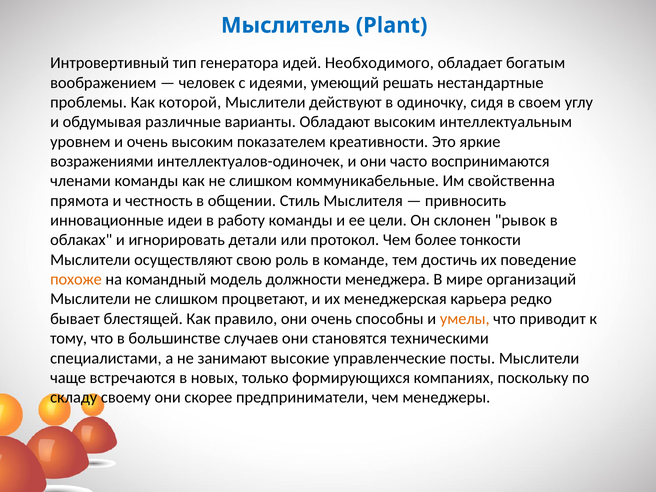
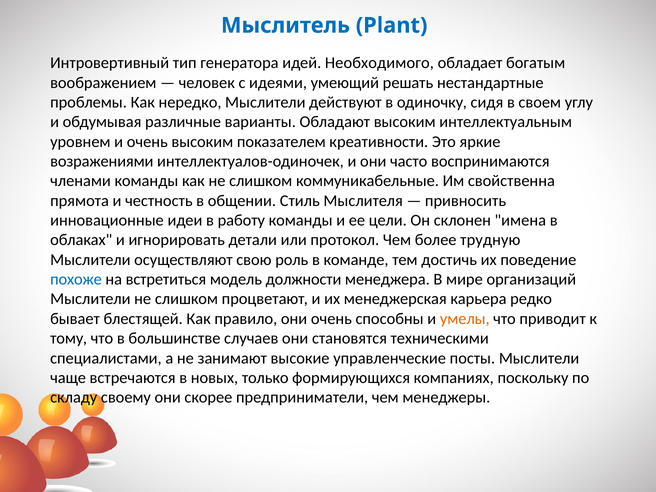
которой: которой -> нередко (190, 102)
рывок: рывок -> имена (520, 220)
тонкости: тонкости -> трудную (490, 240)
похоже colour: orange -> blue (76, 279)
командный: командный -> встретиться (166, 279)
